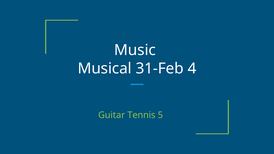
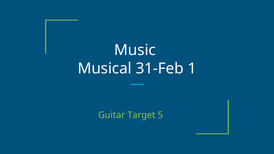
4: 4 -> 1 (192, 68)
Tennis: Tennis -> Target (141, 115)
